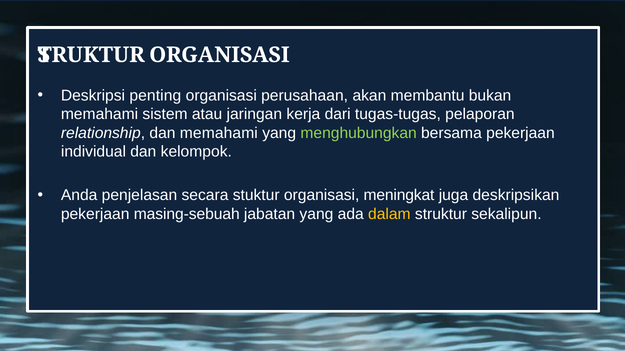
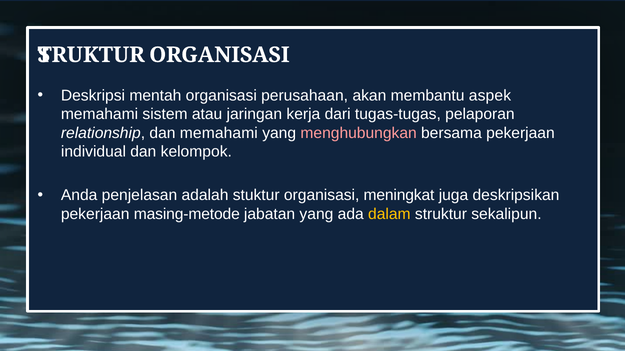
penting: penting -> mentah (155, 96)
bukan: bukan -> aspek (490, 96)
menghubungkan colour: light green -> pink (359, 133)
secara: secara -> adalah (205, 196)
masing-sebuah: masing-sebuah -> masing-metode (187, 214)
